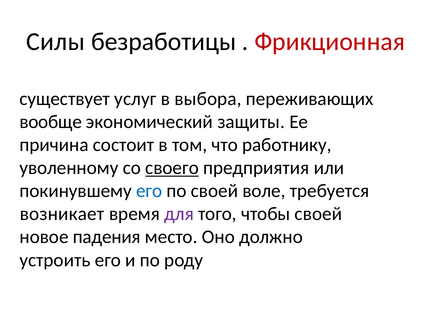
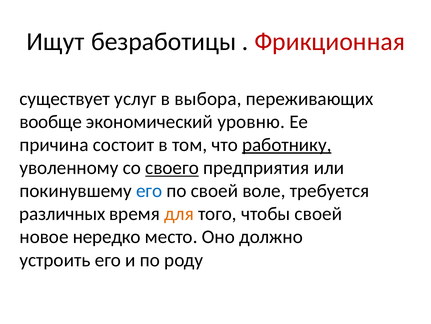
Силы: Силы -> Ищут (56, 42)
защиты: защиты -> уровню (251, 121)
работнику underline: none -> present (287, 144)
возникает: возникает -> различных (62, 213)
для colour: purple -> orange (179, 213)
падения: падения -> нередко (107, 236)
